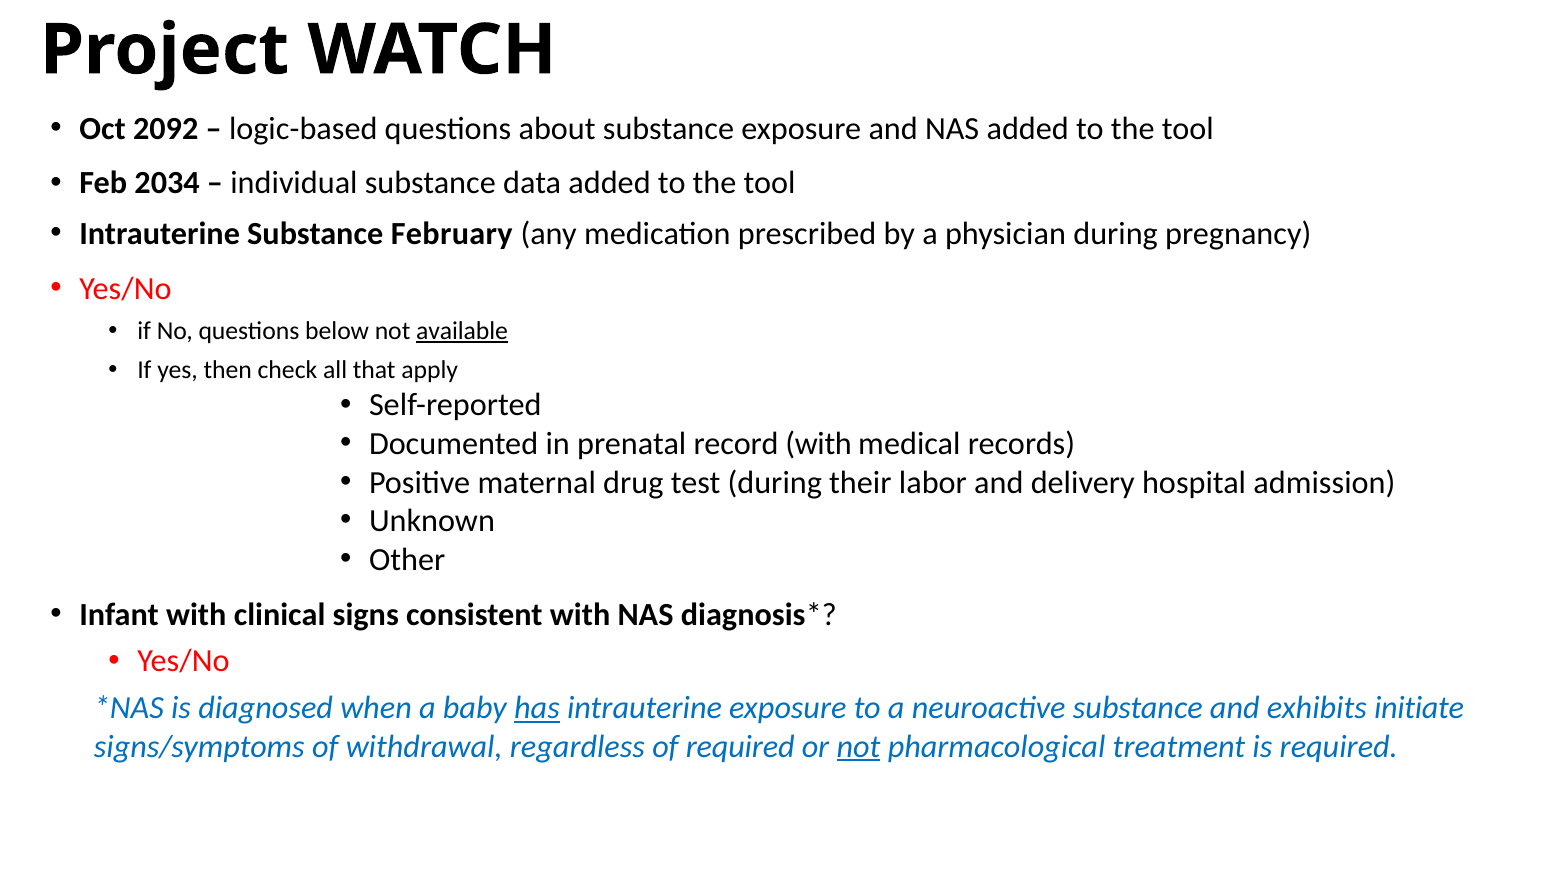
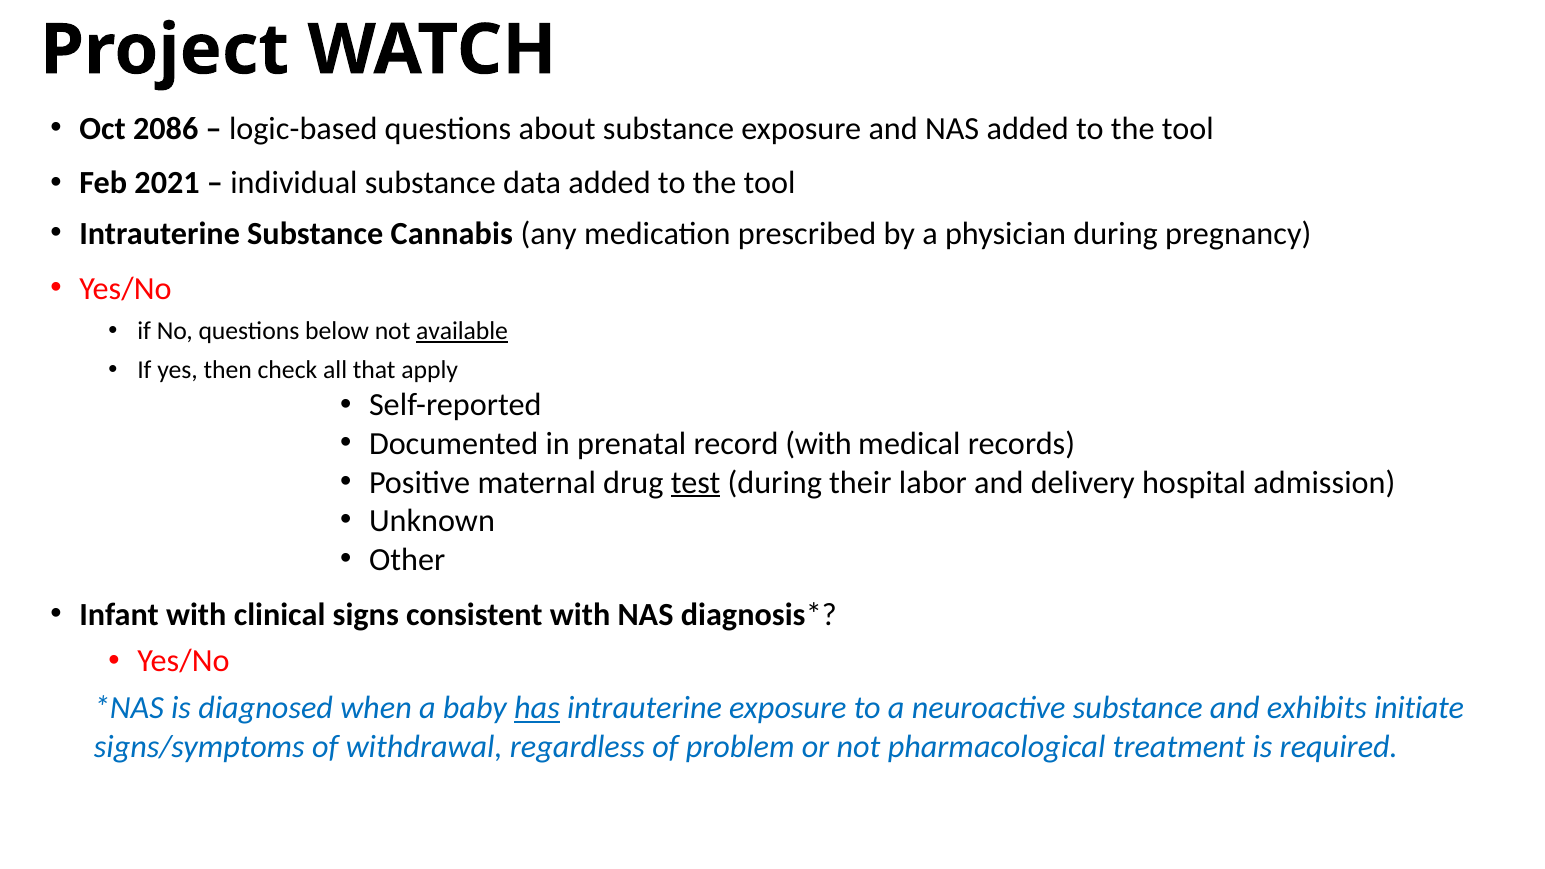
2092: 2092 -> 2086 (166, 128)
2034: 2034 -> 2021 (167, 183)
February: February -> Cannabis (452, 234)
test underline: none -> present (696, 483)
of required: required -> problem (740, 747)
not underline: present -> none (858, 747)
